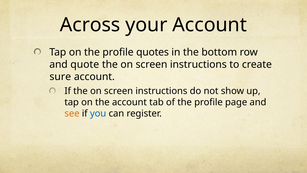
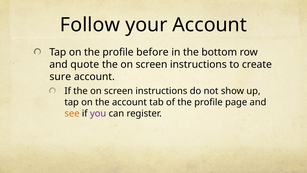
Across: Across -> Follow (90, 25)
quotes: quotes -> before (152, 52)
you colour: blue -> purple (98, 113)
